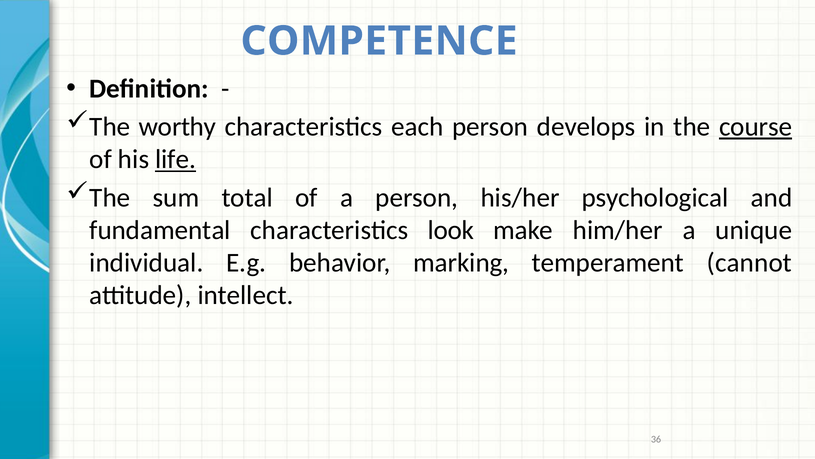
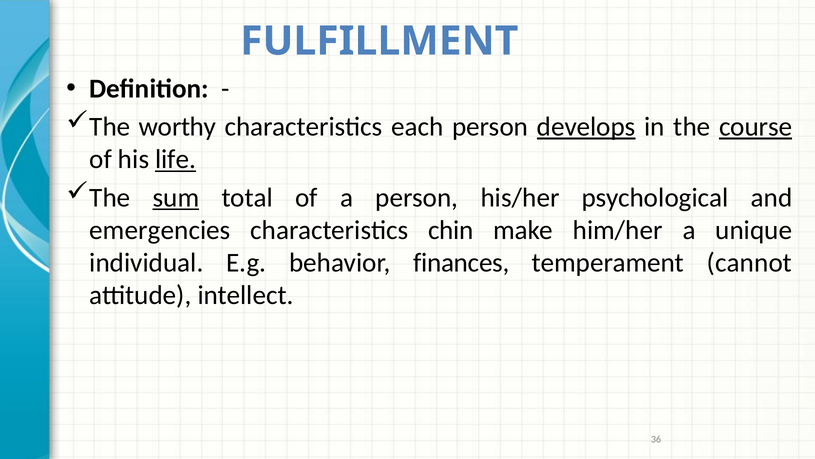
COMPETENCE: COMPETENCE -> FULFILLMENT (379, 41)
develops underline: none -> present (586, 127)
sum underline: none -> present (176, 197)
fundamental: fundamental -> emergencies (160, 230)
look: look -> chin (451, 230)
marking: marking -> finances (461, 263)
